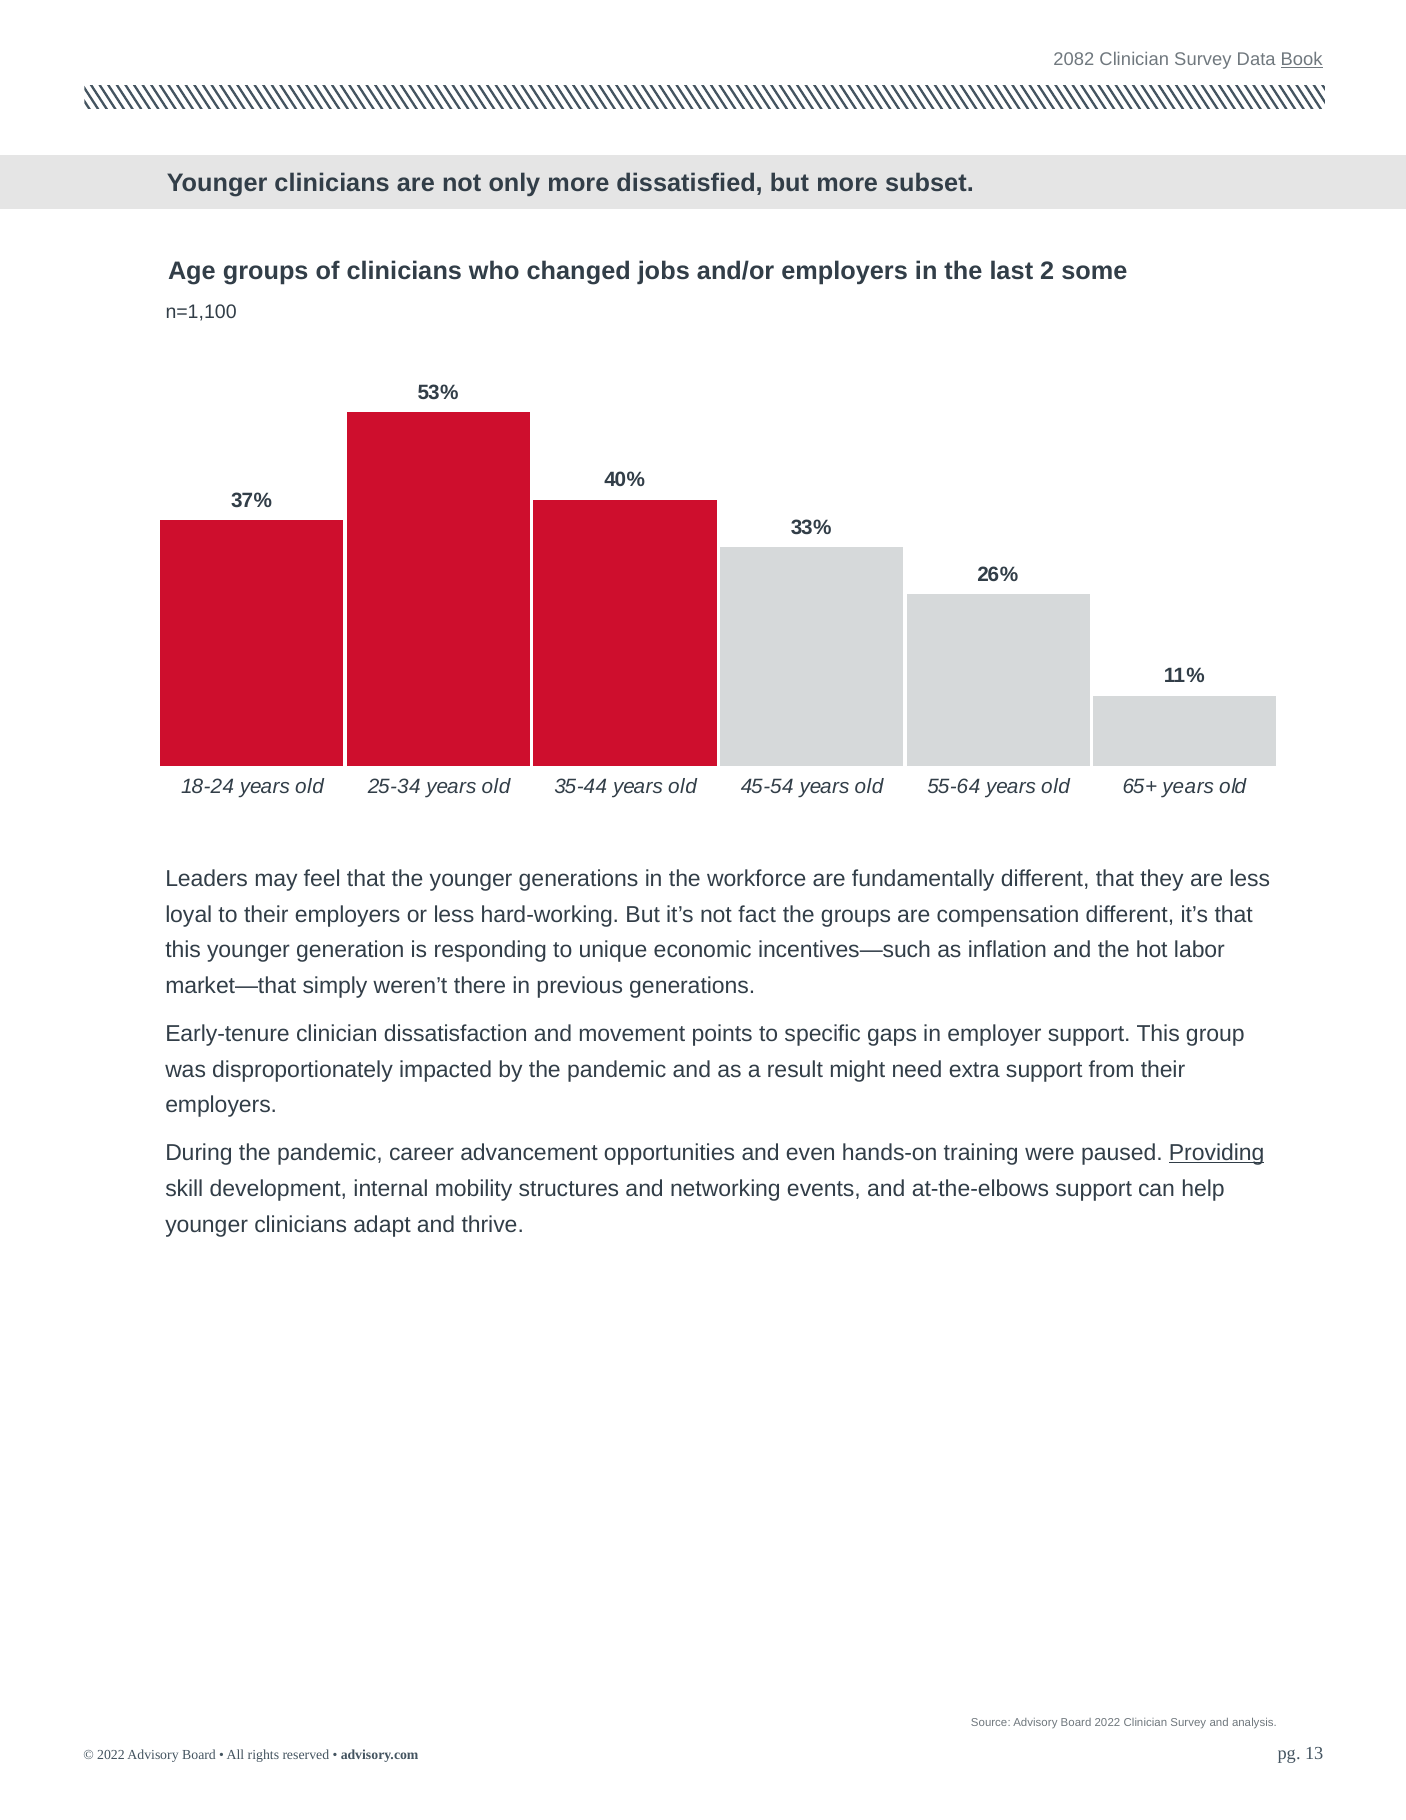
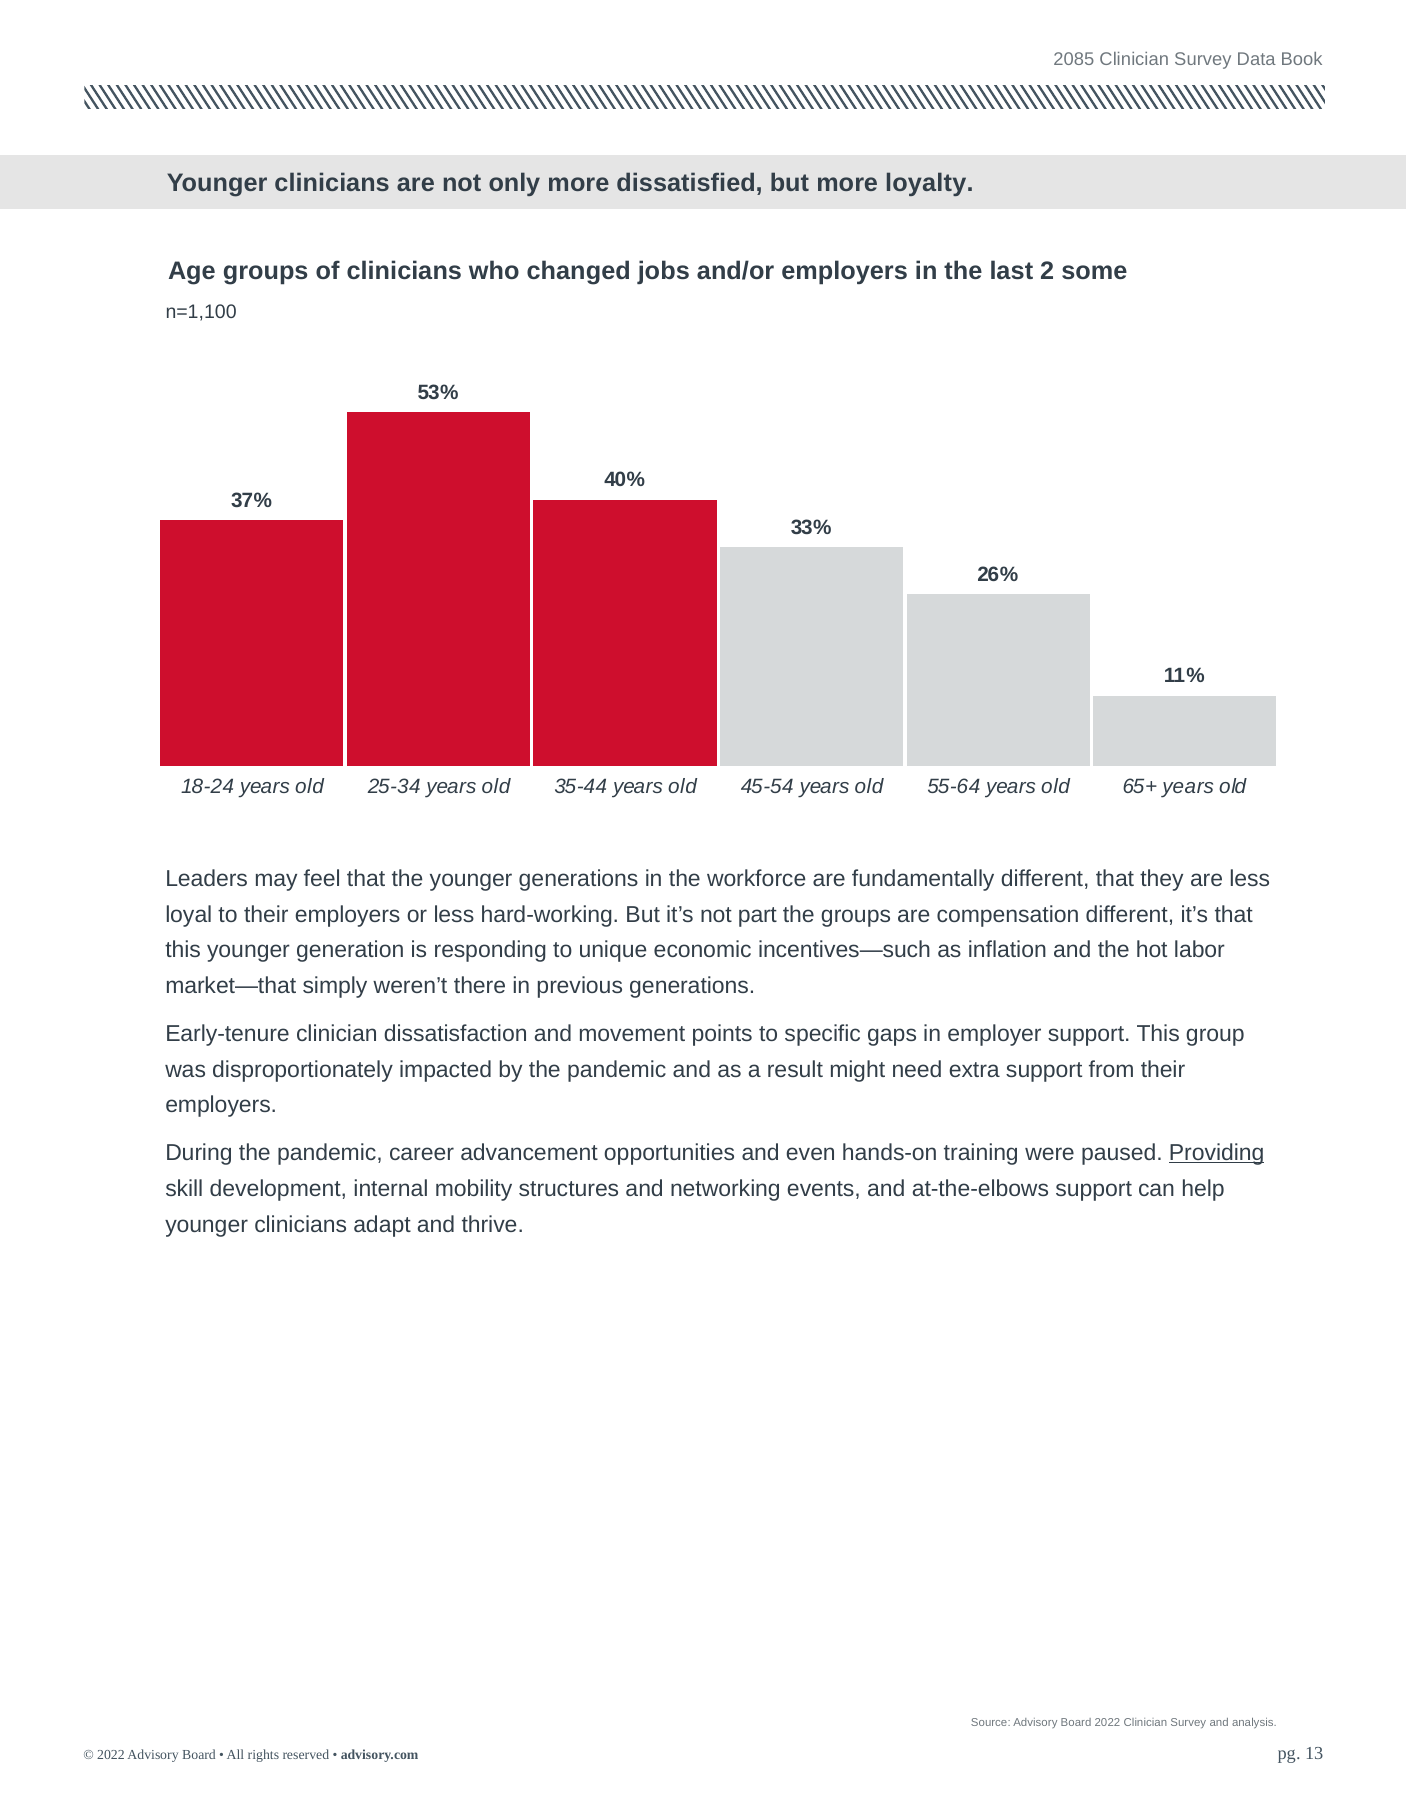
2082: 2082 -> 2085 (1074, 59)
Book underline: present -> none (1302, 59)
subset: subset -> loyalty (929, 183)
fact: fact -> part (757, 914)
